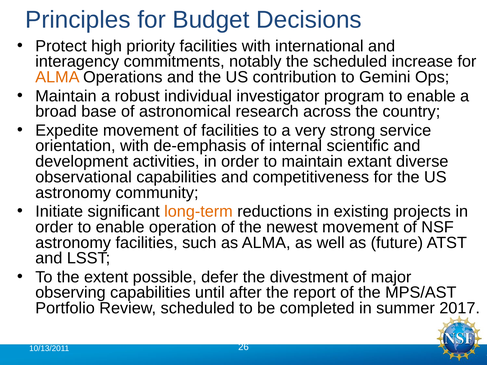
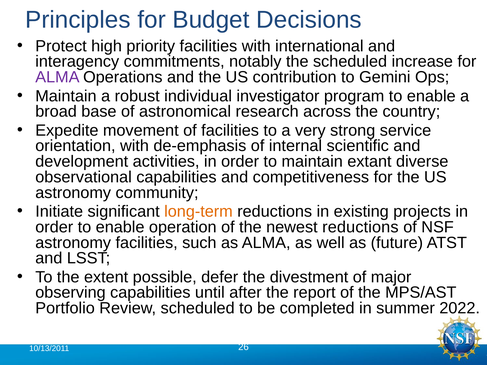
ALMA colour: orange -> purple (57, 77)
newest movement: movement -> reductions (360, 227)
2017: 2017 -> 2022 (460, 308)
